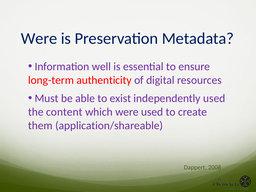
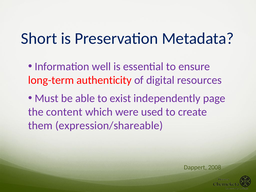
Were: Were -> Short (39, 39)
independently used: used -> page (214, 98)
application/shareable: application/shareable -> expression/shareable (109, 126)
